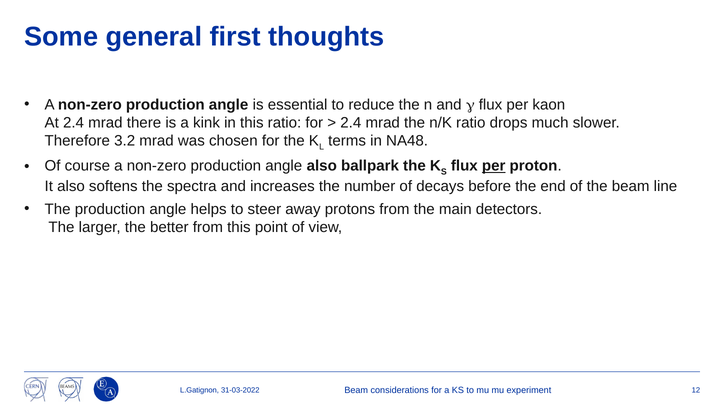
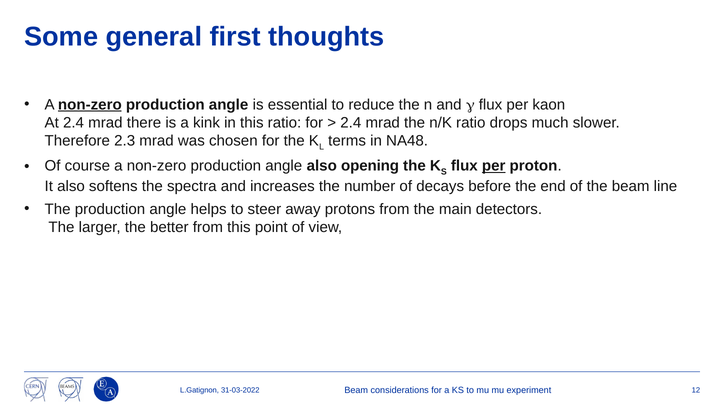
non-zero underline: none -> present (90, 105)
3.2: 3.2 -> 2.3 (125, 141)
ballpark: ballpark -> opening (370, 166)
